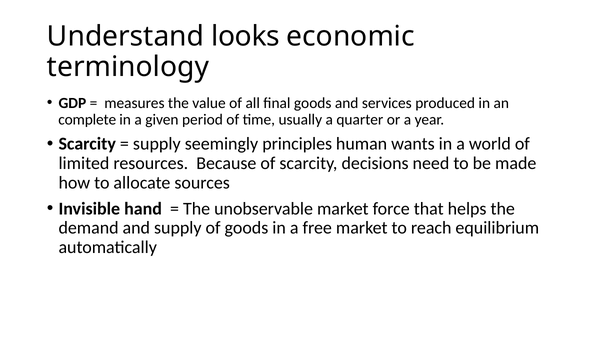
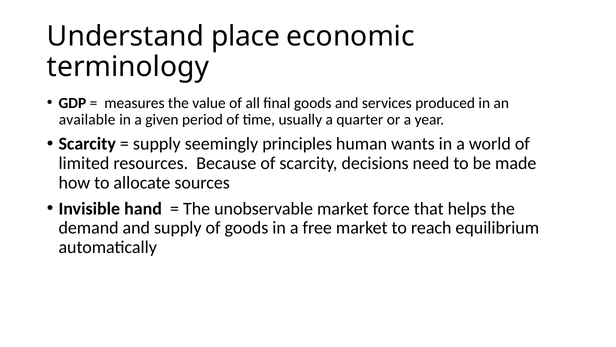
looks: looks -> place (246, 37)
complete: complete -> available (87, 119)
